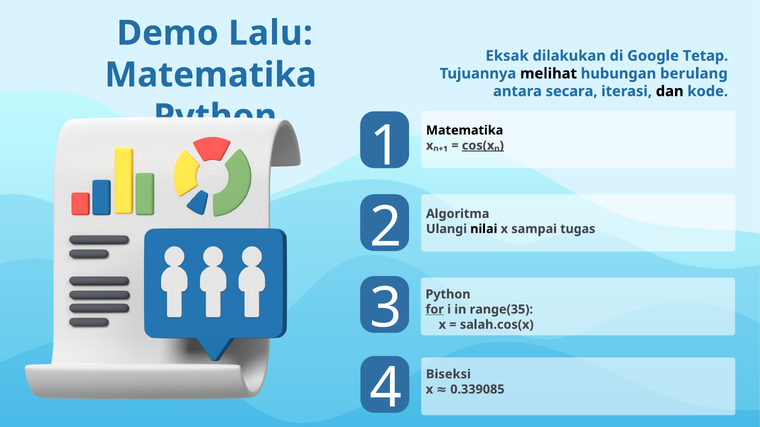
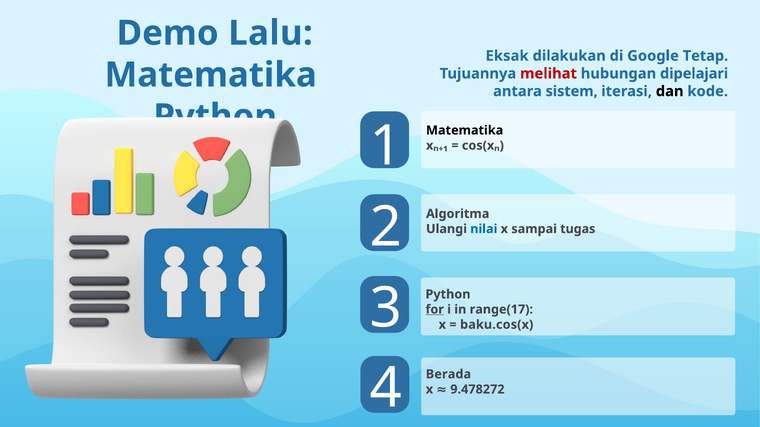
melihat colour: black -> red (548, 74)
berulang: berulang -> dipelajari (694, 74)
secara: secara -> sistem (572, 91)
cos(xₙ underline: present -> none (483, 146)
nilai colour: black -> blue (484, 229)
range(35: range(35 -> range(17 (501, 310)
salah.cos(x: salah.cos(x -> baku.cos(x (497, 325)
Biseksi: Biseksi -> Berada (448, 375)
0.339085: 0.339085 -> 9.478272 (477, 390)
